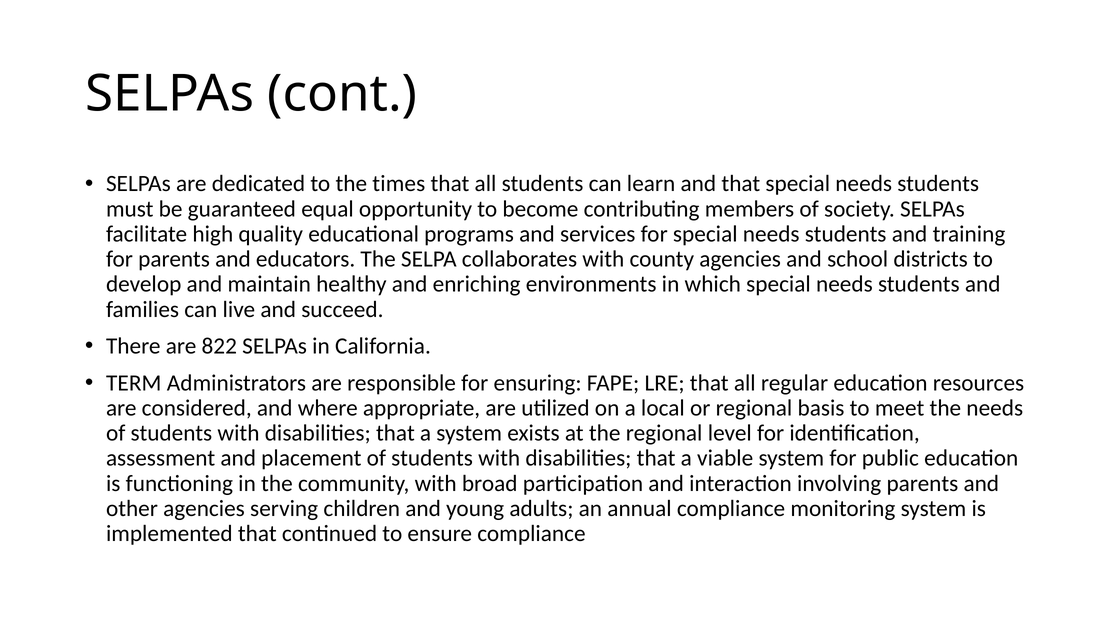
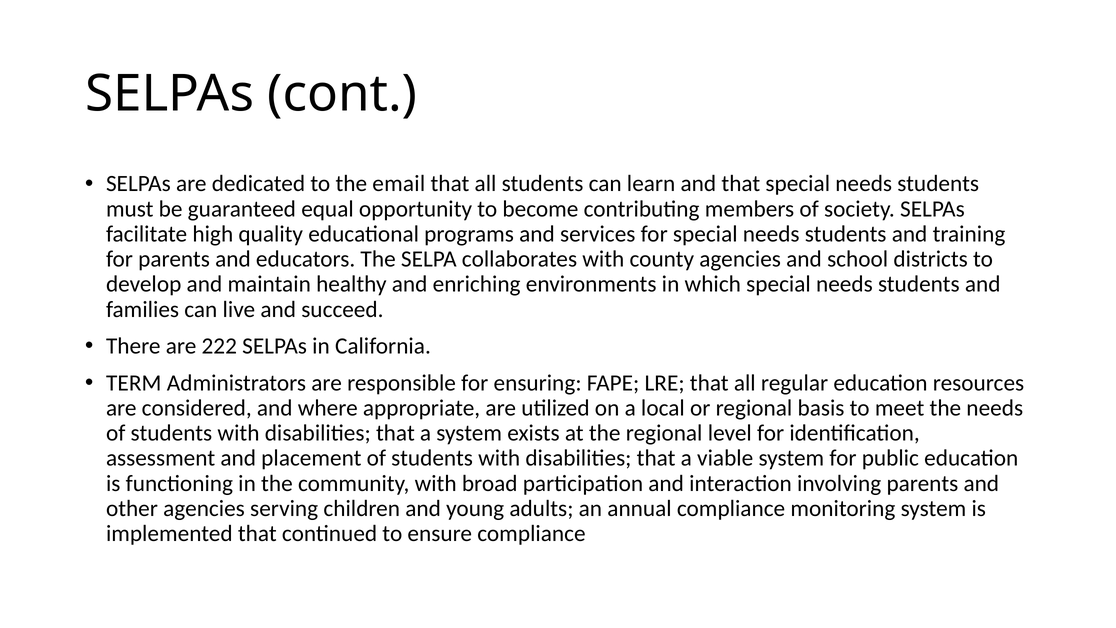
times: times -> email (399, 184)
822: 822 -> 222 (219, 346)
